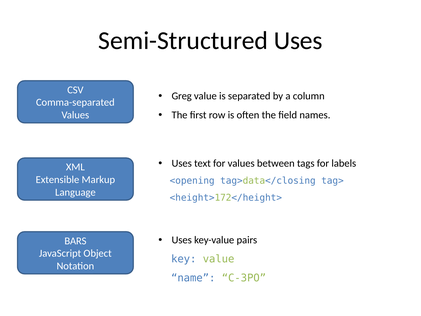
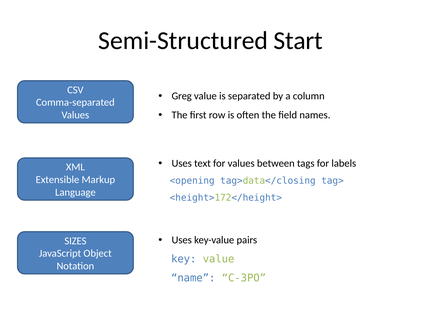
Semi-Structured Uses: Uses -> Start (298, 41)
BARS: BARS -> SIZES (75, 241)
